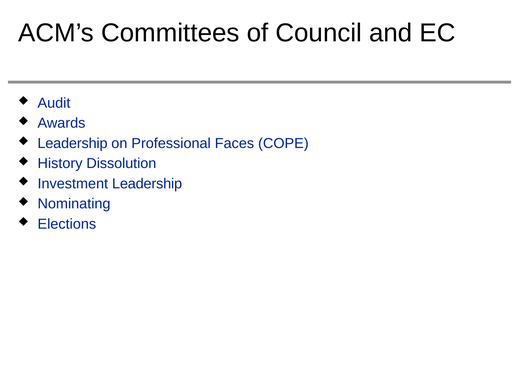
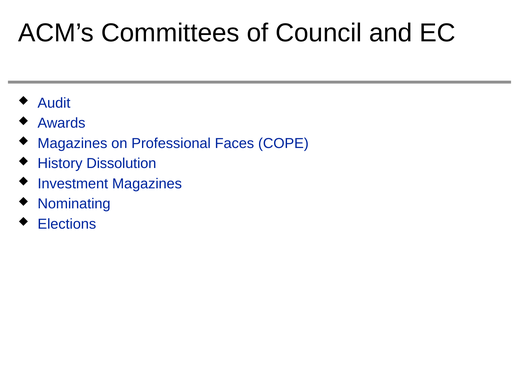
Leadership: Leadership -> Magazines (72, 143)
Investment Leadership: Leadership -> Magazines (147, 184)
